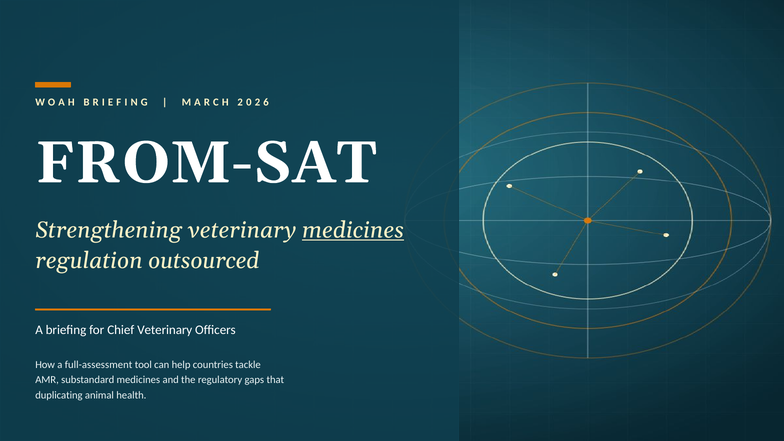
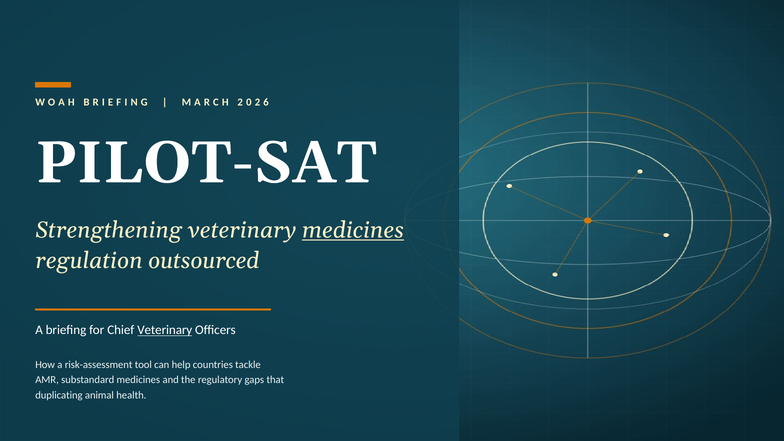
FROM-SAT: FROM-SAT -> PILOT-SAT (206, 163)
Veterinary underline: none -> present (165, 330)
full-assessment: full-assessment -> risk-assessment (99, 365)
